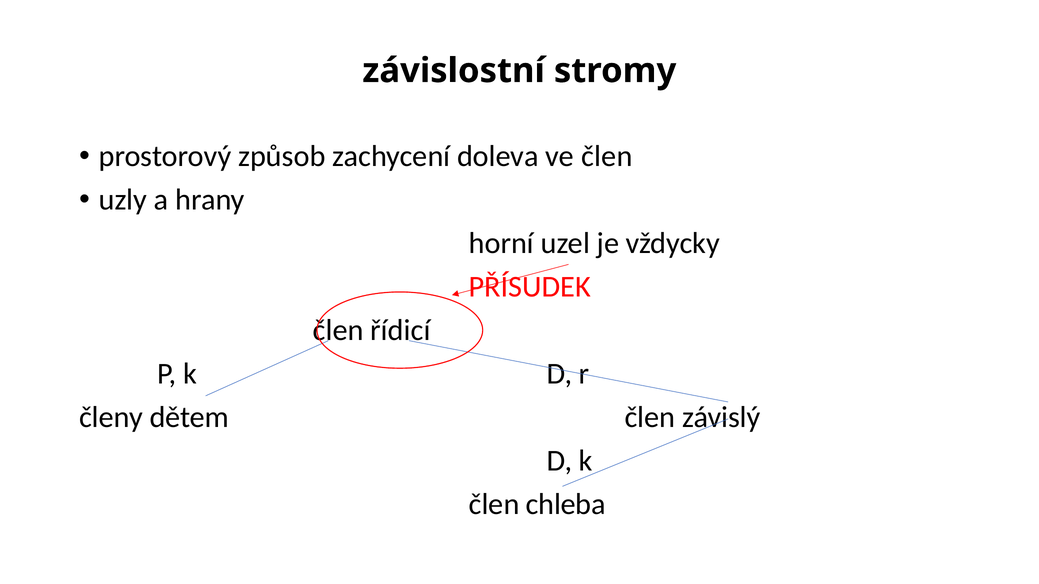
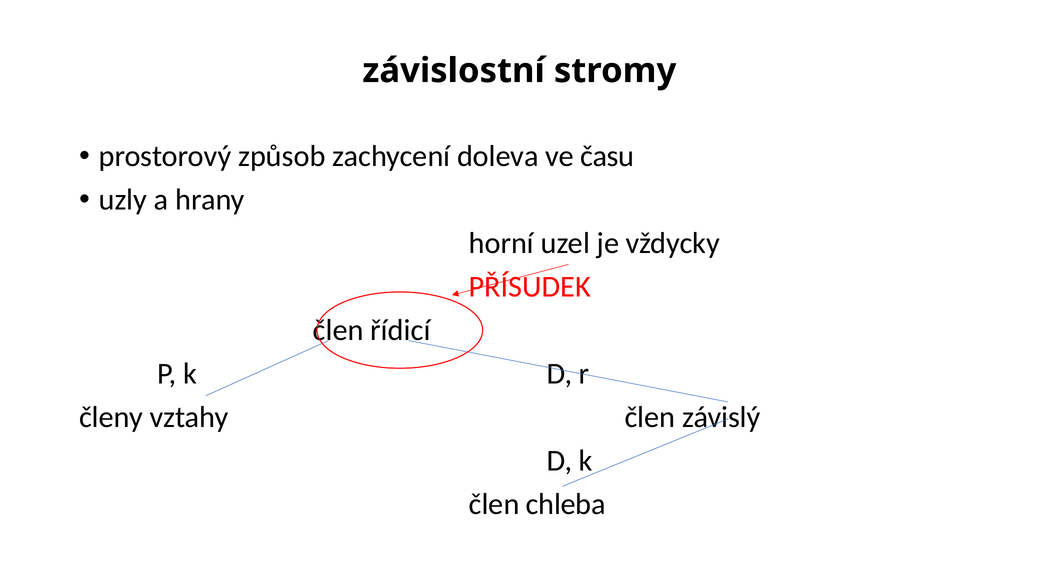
ve člen: člen -> času (607, 156)
dětem: dětem -> vztahy (189, 417)
